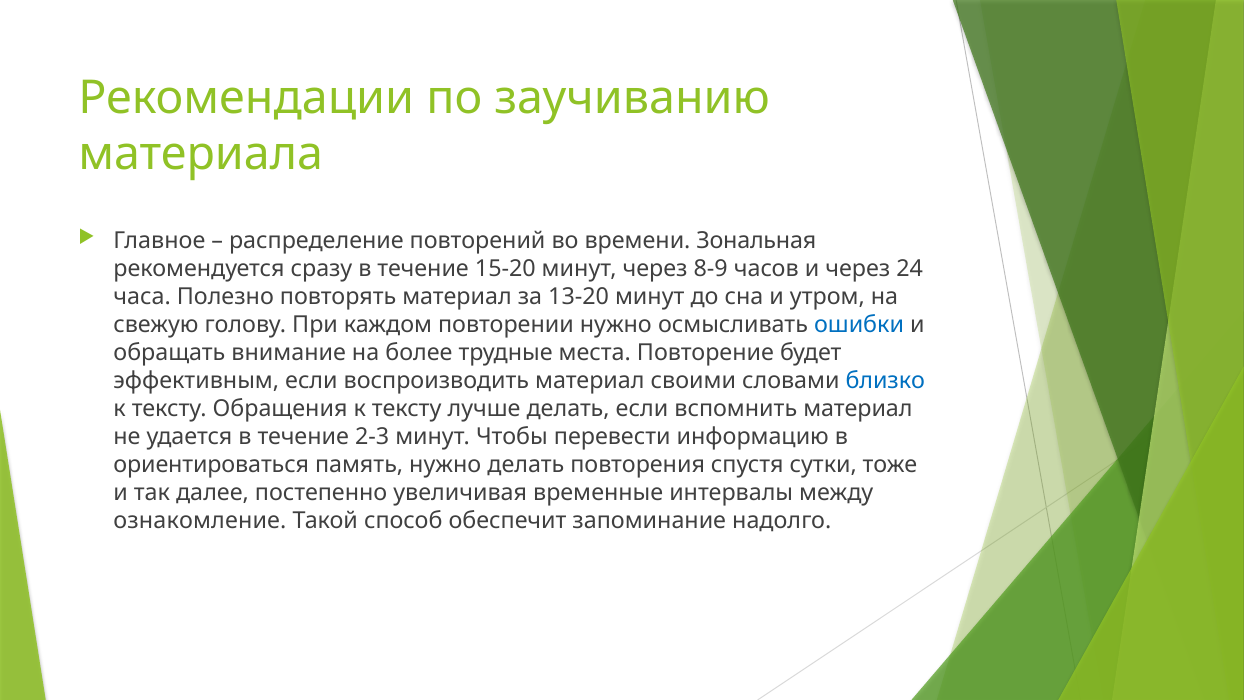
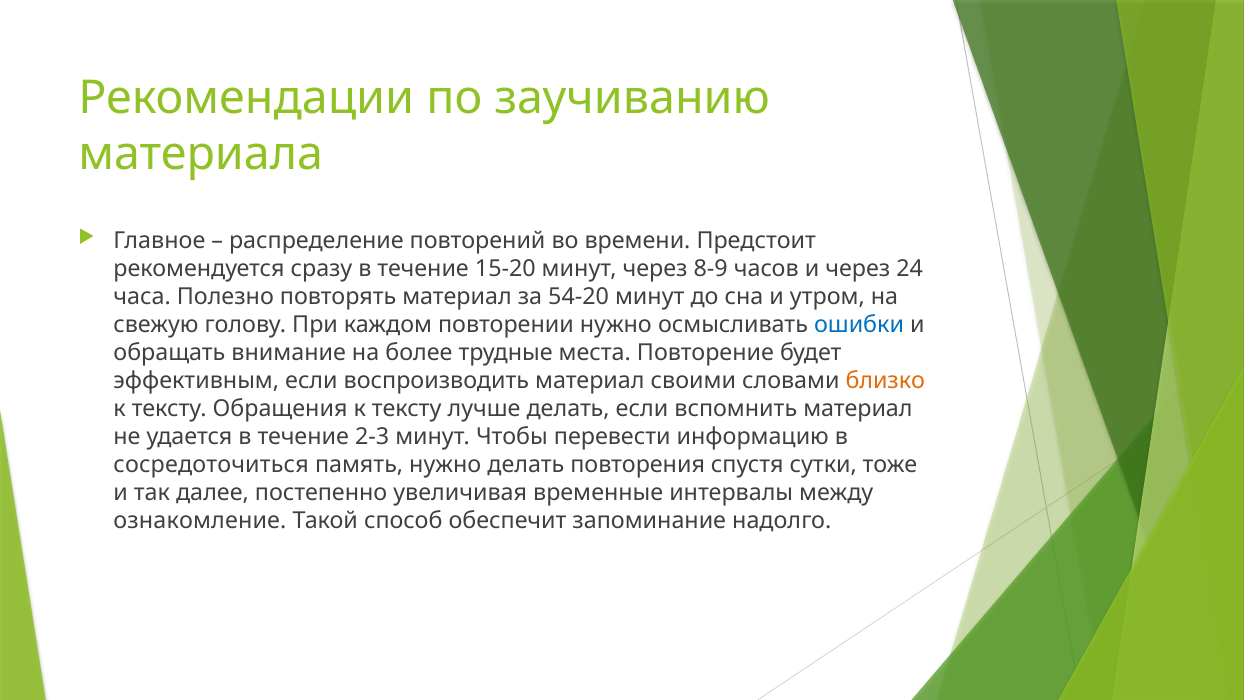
Зональная: Зональная -> Предстоит (756, 241)
13-20: 13-20 -> 54-20 (579, 297)
близко colour: blue -> orange (885, 381)
ориентироваться: ориентироваться -> сосредоточиться (211, 465)
